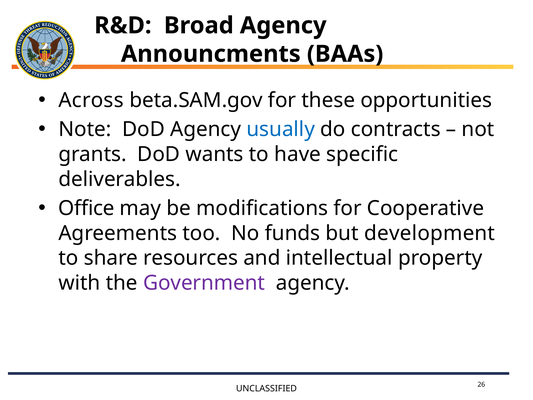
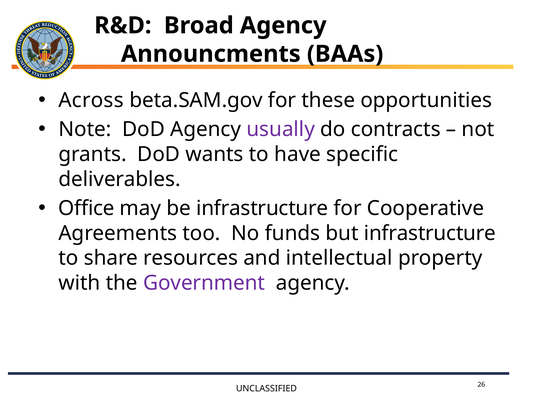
usually colour: blue -> purple (281, 129)
be modifications: modifications -> infrastructure (262, 208)
but development: development -> infrastructure (430, 233)
